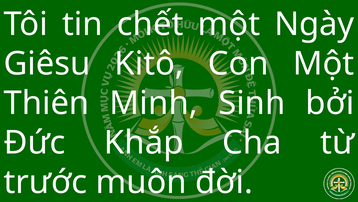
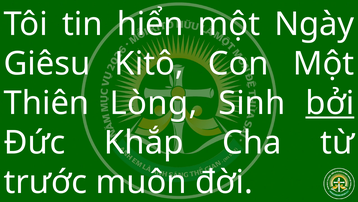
chết: chết -> hiển (150, 24)
Minh: Minh -> Lòng (154, 103)
bởi underline: none -> present (330, 103)
